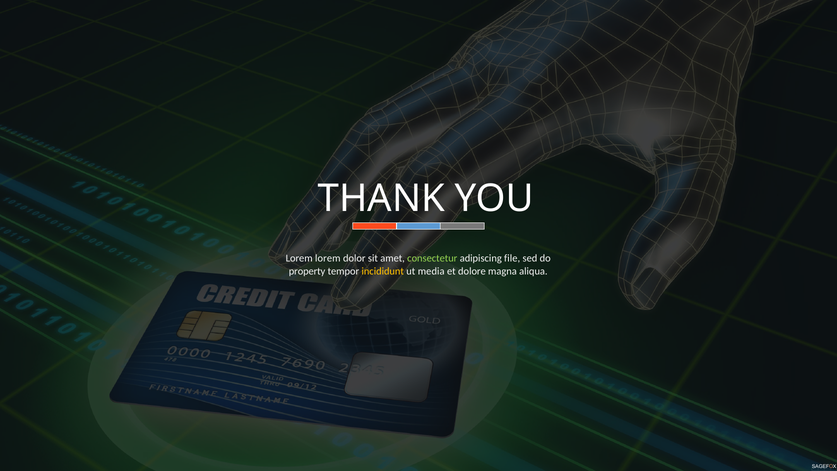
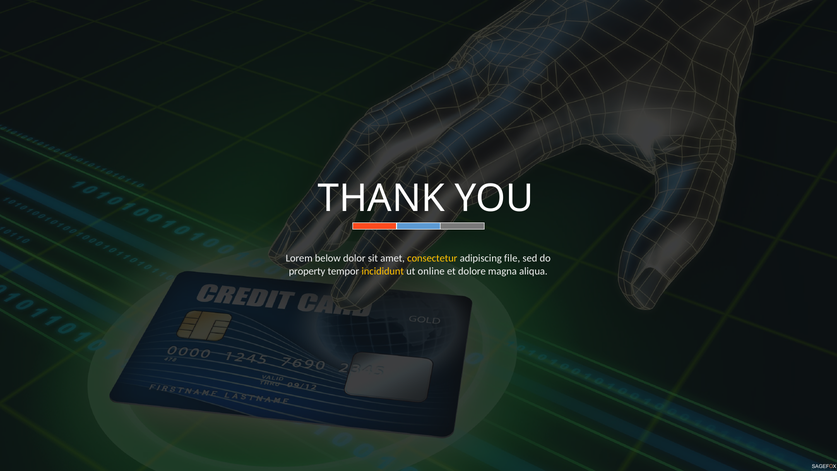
Lorem lorem: lorem -> below (328, 258)
consectetur colour: light green -> yellow (432, 258)
media: media -> online (431, 271)
